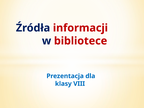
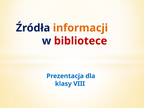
informacji colour: red -> orange (80, 28)
